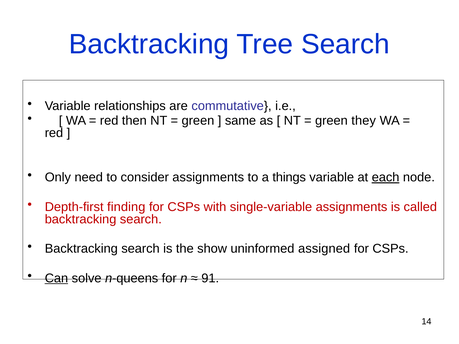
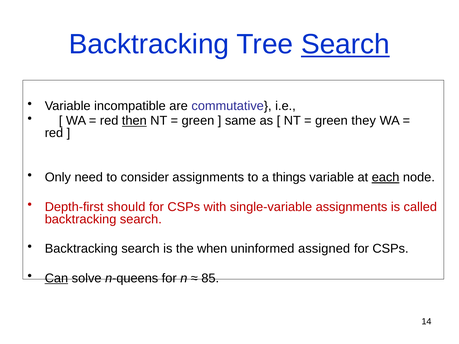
Search underline: none -> present (345, 44)
relationships: relationships -> incompatible (130, 106)
then underline: none -> present (134, 121)
finding: finding -> should (126, 207)
show: show -> when (212, 249)
91: 91 -> 85 (210, 278)
